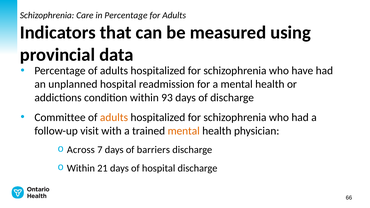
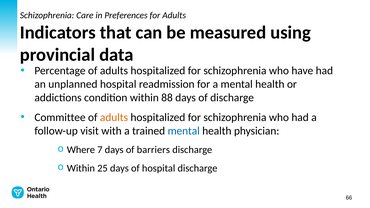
in Percentage: Percentage -> Preferences (126, 15)
93: 93 -> 88 (167, 98)
mental colour: orange -> blue (184, 131)
Across: Across -> Where (81, 150)
21: 21 -> 25 (102, 168)
